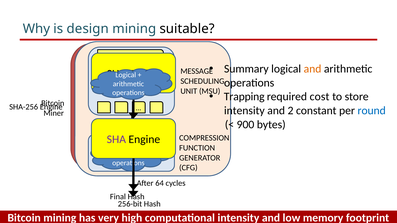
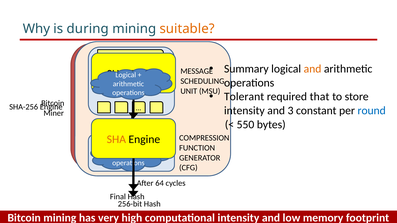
design: design -> during (88, 29)
suitable colour: black -> orange (187, 29)
Trapping: Trapping -> Tolerant (244, 97)
cost: cost -> that (320, 97)
2: 2 -> 3 (291, 111)
900: 900 -> 550 (245, 125)
SHA colour: purple -> orange (116, 140)
